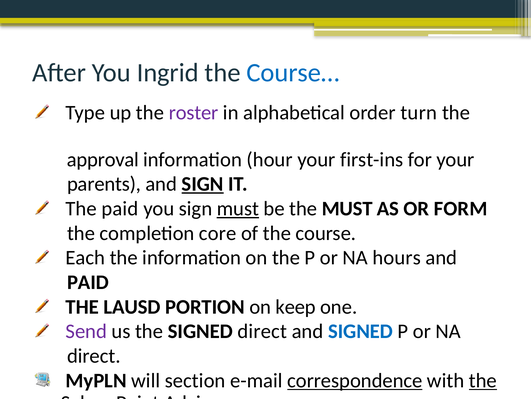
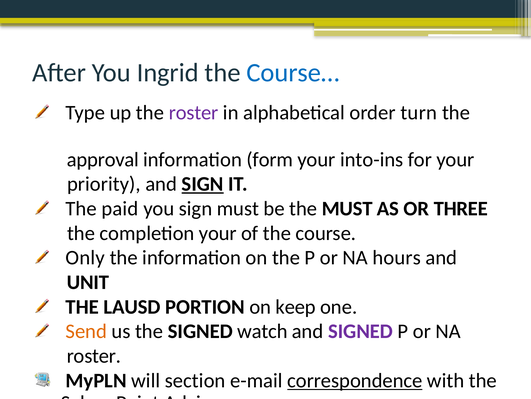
hour: hour -> form (270, 159)
first-ins: first-ins -> into-ins (372, 159)
parents: parents -> priority (104, 184)
must underline: present -> none (238, 208)
FORM: FORM -> THREE (461, 208)
completion core: core -> your (218, 233)
Each: Each -> Only (85, 257)
PAID: PAID -> UNIT (88, 282)
Send colour: purple -> orange (86, 331)
SIGNED direct: direct -> watch (262, 331)
SIGNED colour: blue -> purple (360, 331)
direct: direct -> roster (94, 355)
the underline: present -> none (483, 380)
